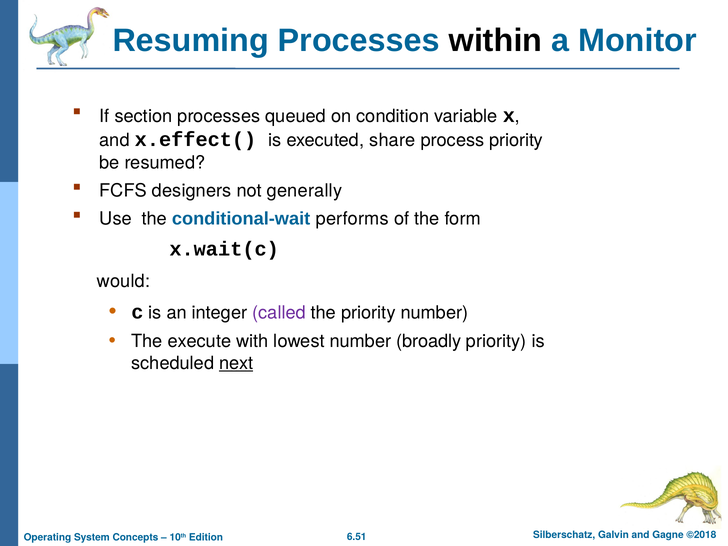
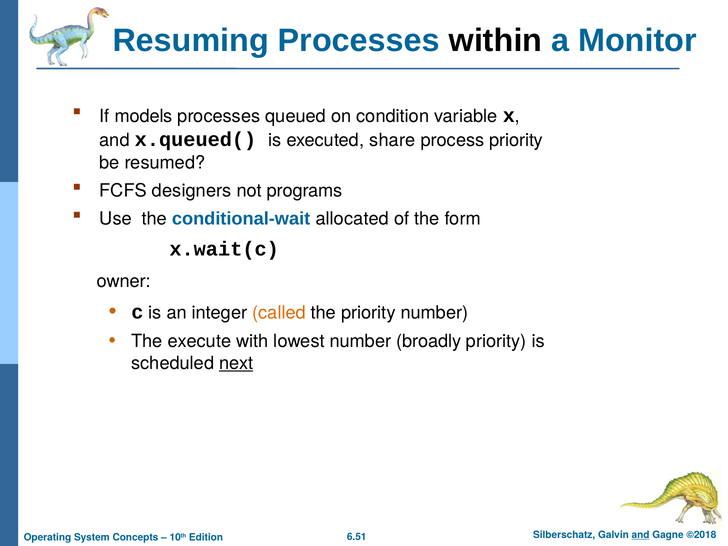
section: section -> models (144, 116)
x.effect(: x.effect( -> x.queued( (195, 140)
generally: generally -> programs (305, 191)
performs: performs -> allocated (352, 219)
would: would -> owner (124, 281)
called colour: purple -> orange (279, 313)
and underline: none -> present (641, 535)
